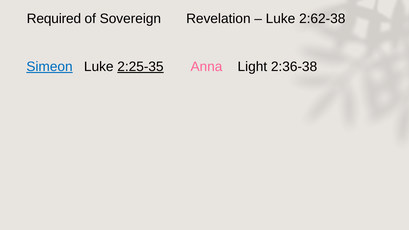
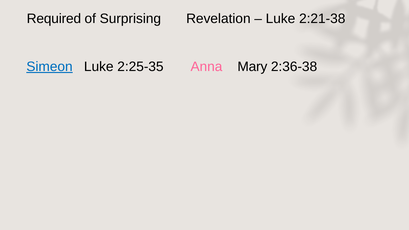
Sovereign: Sovereign -> Surprising (130, 19)
2:62-38: 2:62-38 -> 2:21-38 (322, 19)
2:25-35 underline: present -> none (140, 67)
Light: Light -> Mary (252, 67)
